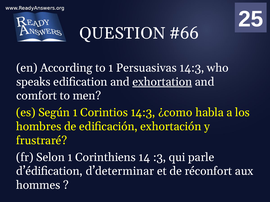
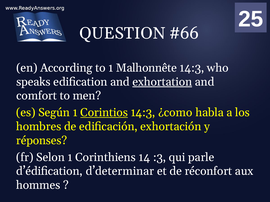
Persuasivas: Persuasivas -> Malhonnête (146, 68)
Corintios underline: none -> present (104, 113)
frustraré: frustraré -> réponses (42, 141)
